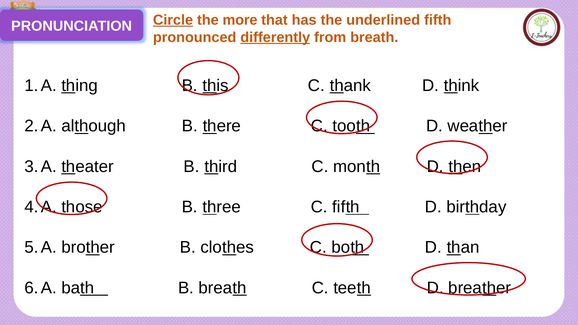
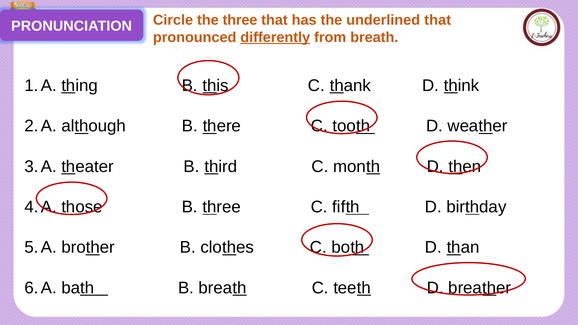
Circle underline: present -> none (173, 20)
the more: more -> three (240, 20)
underlined fifth: fifth -> that (438, 20)
